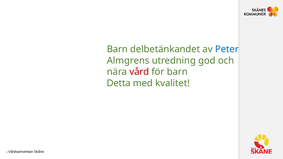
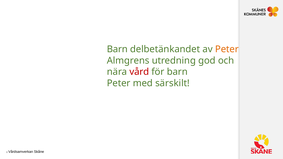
Peter colour: blue -> orange (227, 49)
Detta: Detta -> Peter (119, 83)
kvalitet: kvalitet -> särskilt (172, 83)
